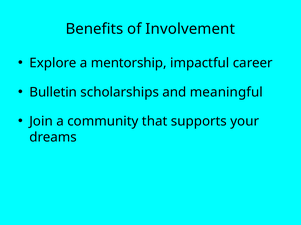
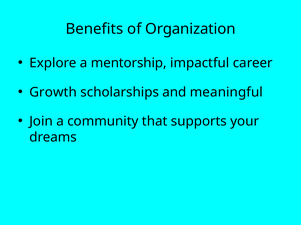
Involvement: Involvement -> Organization (190, 29)
Bulletin: Bulletin -> Growth (53, 92)
